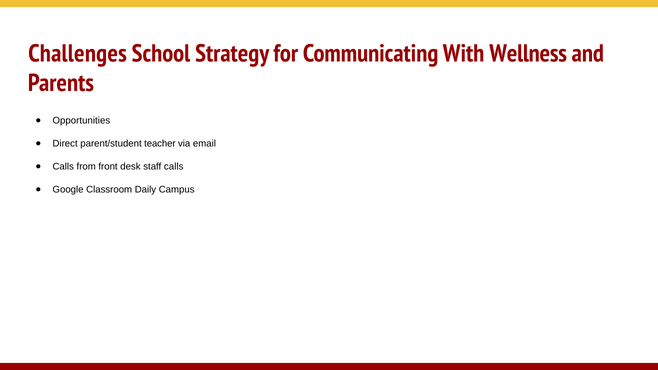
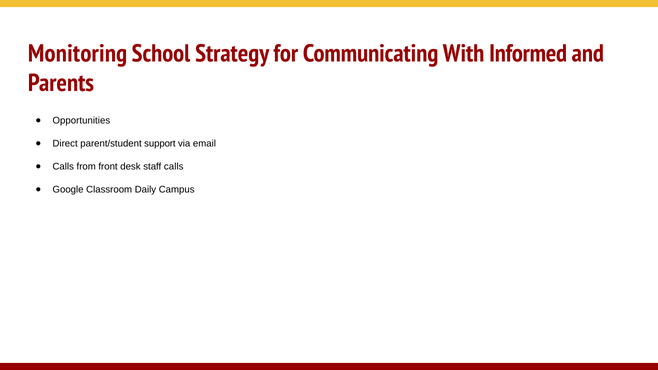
Challenges: Challenges -> Monitoring (78, 53)
Wellness: Wellness -> Informed (528, 53)
teacher: teacher -> support (160, 144)
